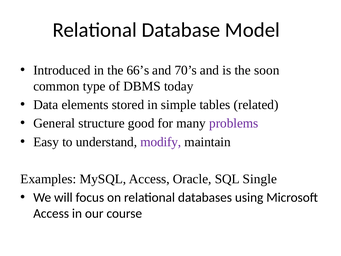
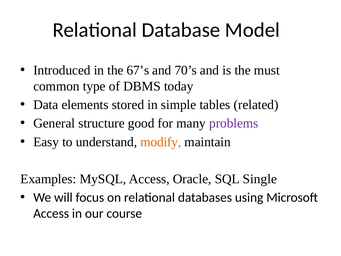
66’s: 66’s -> 67’s (138, 70)
soon: soon -> must (267, 70)
modify colour: purple -> orange (161, 142)
